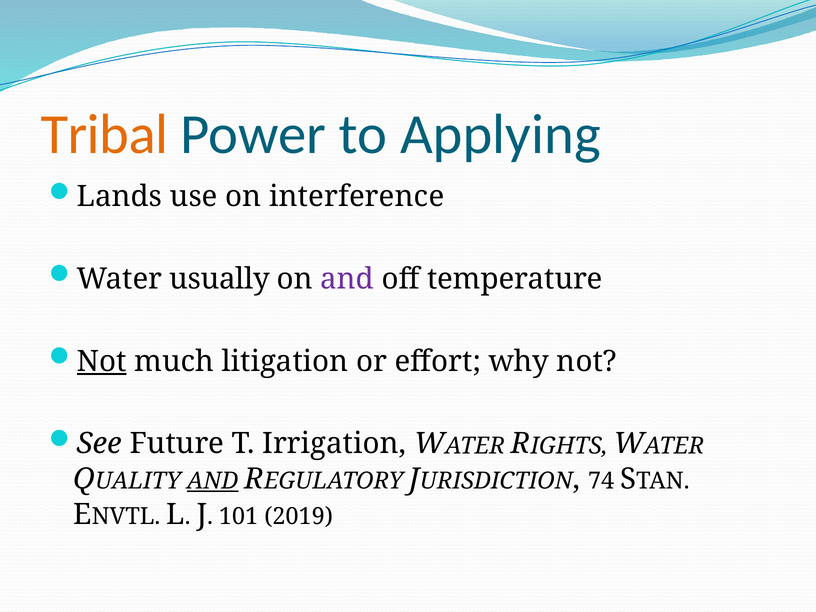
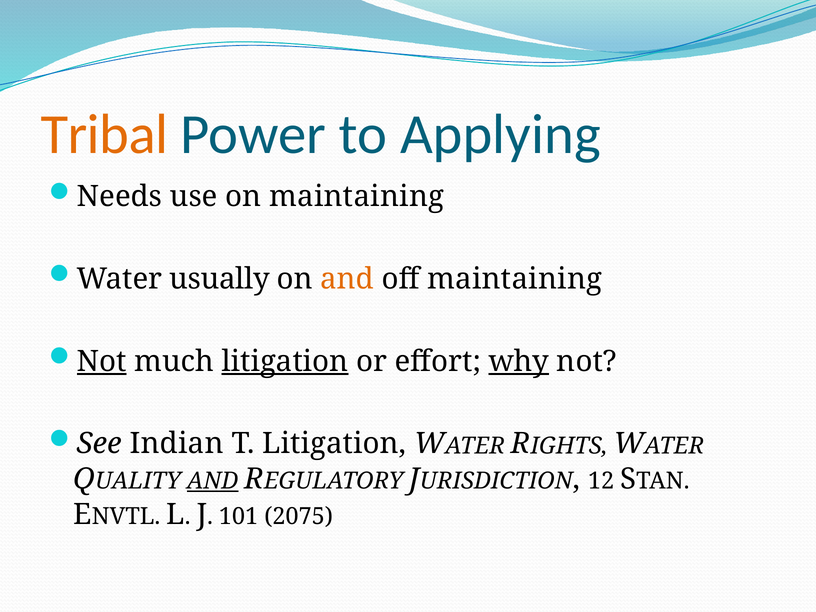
Lands: Lands -> Needs (120, 196)
on interference: interference -> maintaining (357, 196)
and colour: purple -> orange (347, 279)
off temperature: temperature -> maintaining (515, 279)
litigation underline: none -> present (285, 361)
why underline: none -> present (519, 361)
Future: Future -> Indian (177, 444)
T Irrigation: Irrigation -> Litigation (334, 444)
74: 74 -> 12 (601, 481)
2019: 2019 -> 2075 (299, 516)
